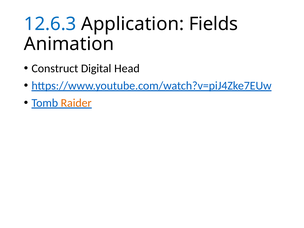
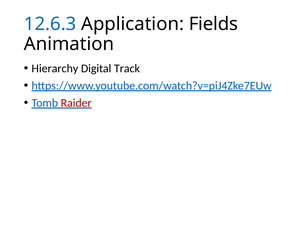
Construct: Construct -> Hierarchy (55, 69)
Head: Head -> Track (127, 69)
Raider colour: orange -> red (76, 103)
